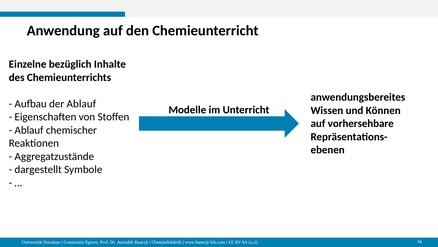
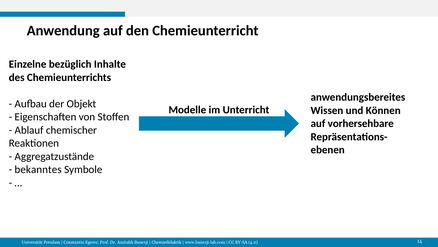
der Ablauf: Ablauf -> Objekt (81, 104)
dargestellt: dargestellt -> bekanntes (38, 169)
